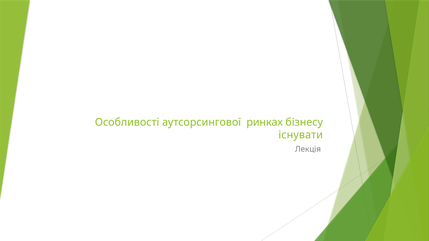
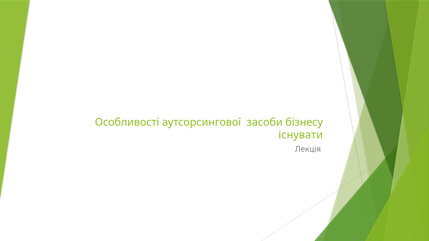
ринках: ринках -> засоби (265, 122)
